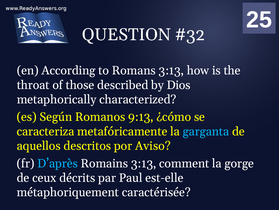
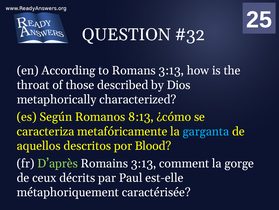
9:13: 9:13 -> 8:13 (141, 117)
Aviso: Aviso -> Blood (153, 145)
D’après colour: light blue -> light green (58, 163)
